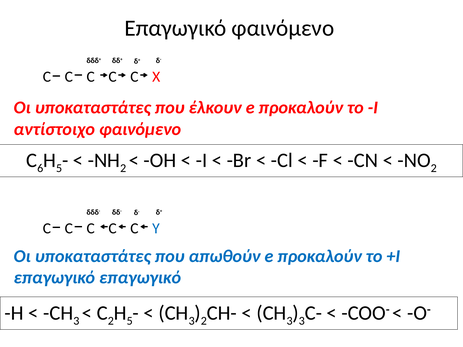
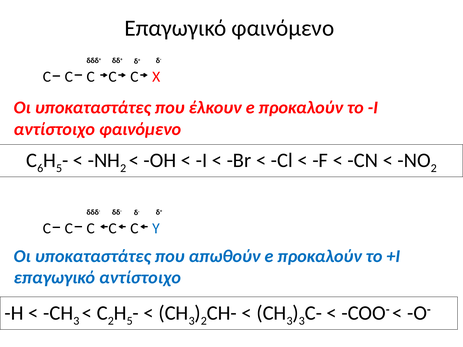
επαγωγικό επαγωγικό: επαγωγικό -> αντίστοιχο (140, 278)
